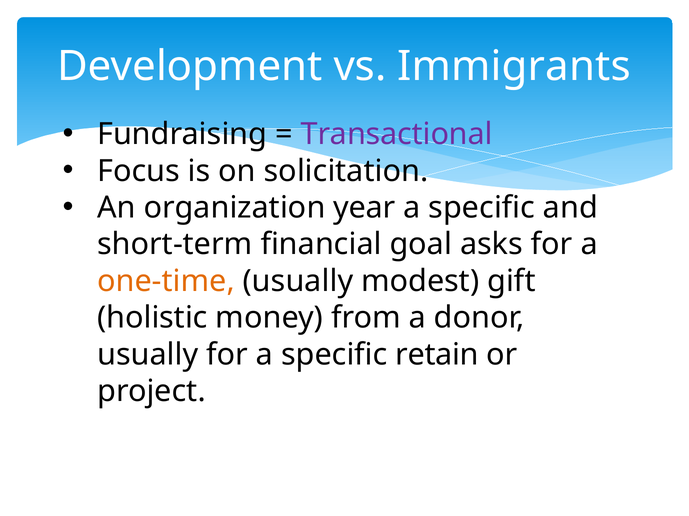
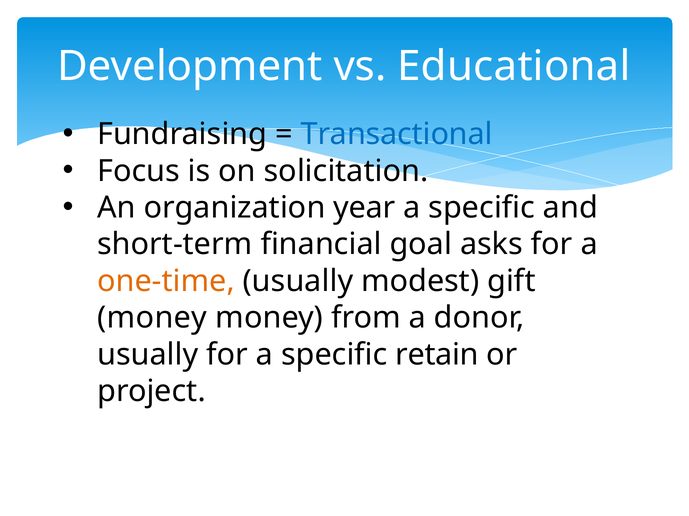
Immigrants: Immigrants -> Educational (514, 67)
Transactional colour: purple -> blue (397, 134)
holistic: holistic -> money (152, 318)
